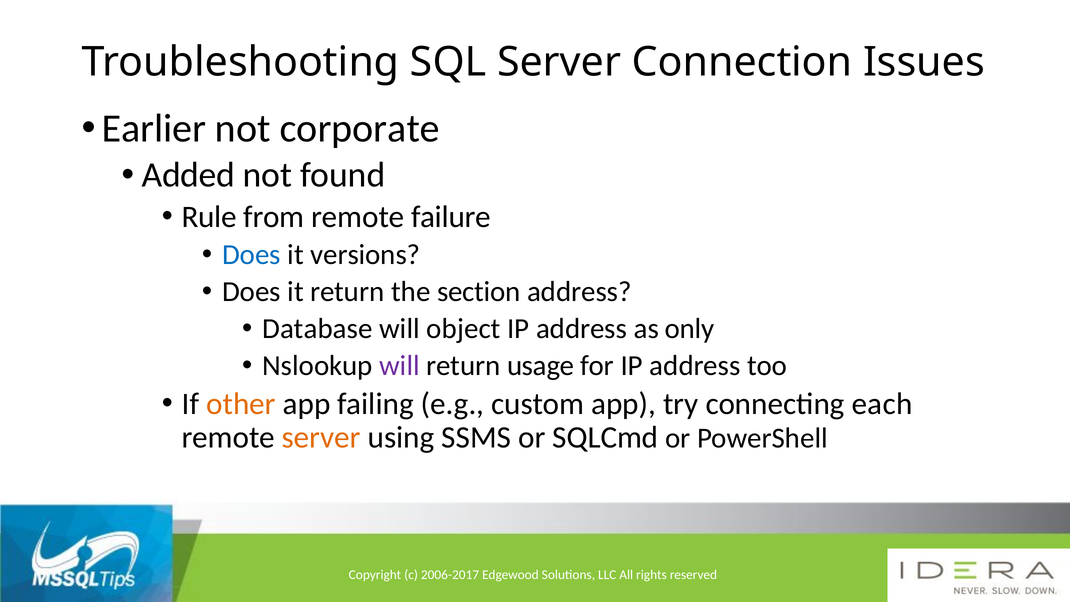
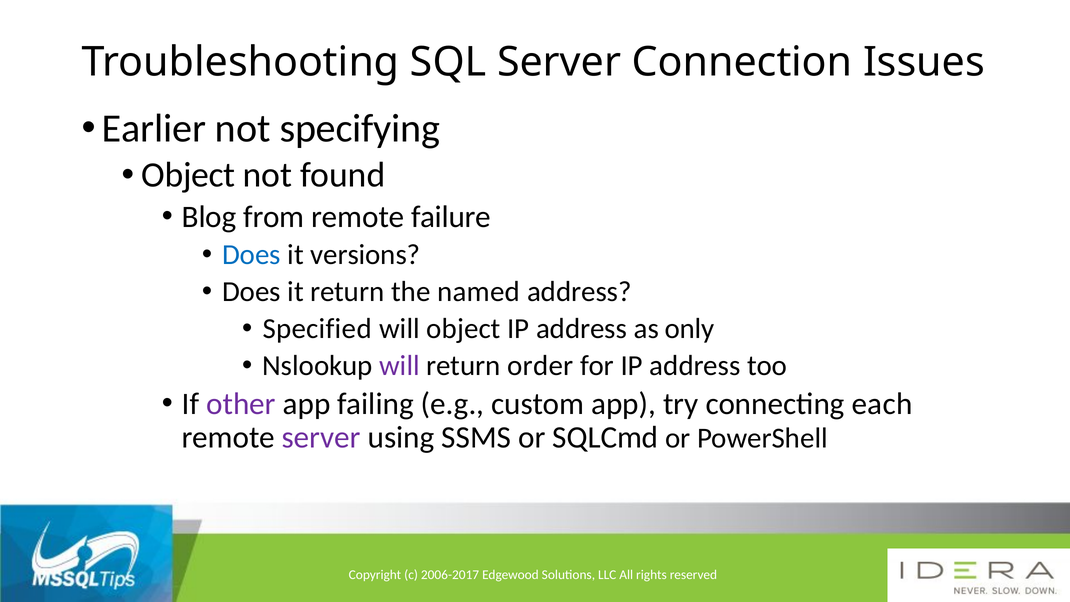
corporate: corporate -> specifying (360, 128)
Added: Added -> Object (188, 175)
Rule: Rule -> Blog (209, 217)
section: section -> named (479, 292)
Database: Database -> Specified (317, 329)
usage: usage -> order (540, 366)
other colour: orange -> purple (241, 404)
server colour: orange -> purple (321, 437)
